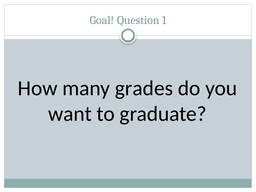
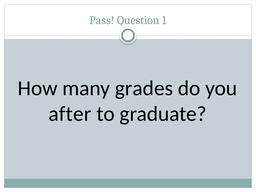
Goal: Goal -> Pass (102, 20)
want: want -> after (70, 114)
